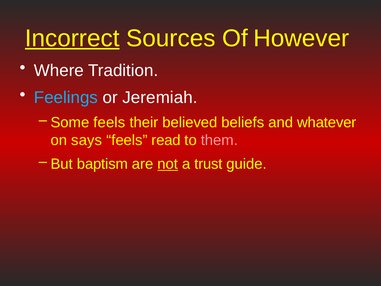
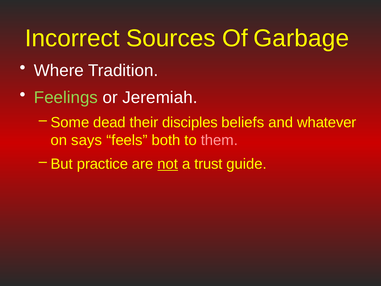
Incorrect underline: present -> none (72, 38)
However: However -> Garbage (301, 38)
Feelings colour: light blue -> light green (66, 98)
Some feels: feels -> dead (109, 122)
believed: believed -> disciples (190, 122)
read: read -> both (166, 140)
baptism: baptism -> practice (102, 164)
